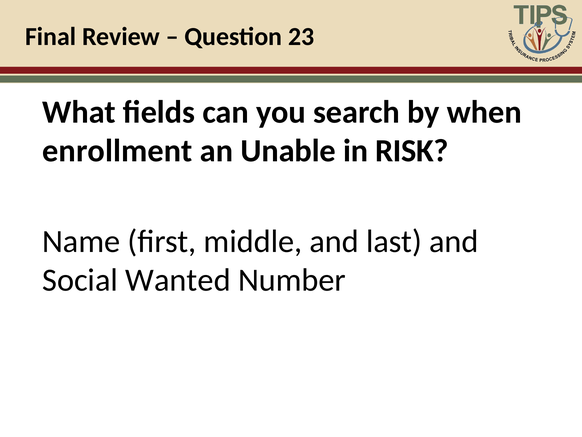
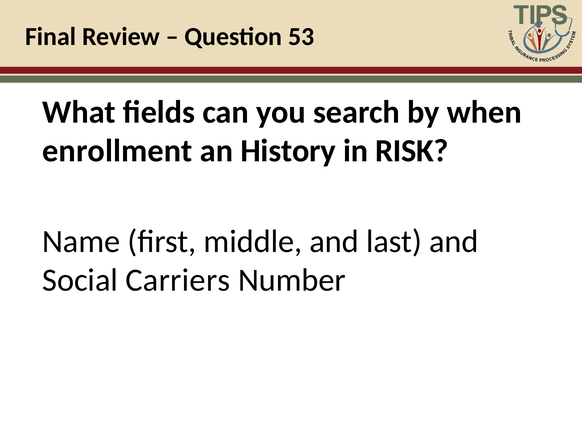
23: 23 -> 53 (301, 37)
Unable: Unable -> History (288, 151)
Wanted: Wanted -> Carriers (178, 280)
